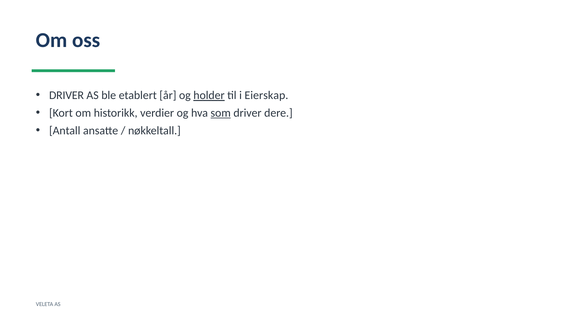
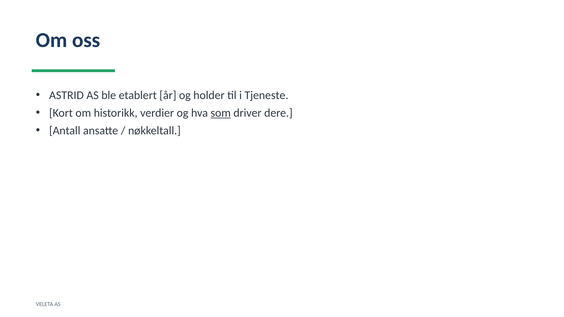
DRIVER: DRIVER -> ASTRID (66, 96)
holder underline: present -> none (209, 96)
Eierskap: Eierskap -> Tjeneste (266, 96)
